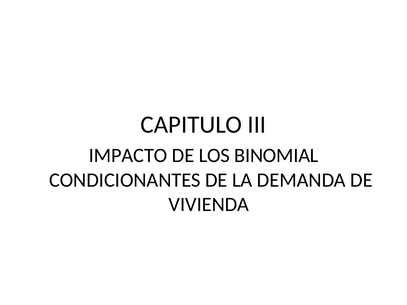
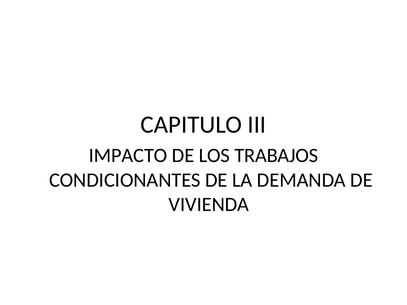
BINOMIAL: BINOMIAL -> TRABAJOS (276, 156)
